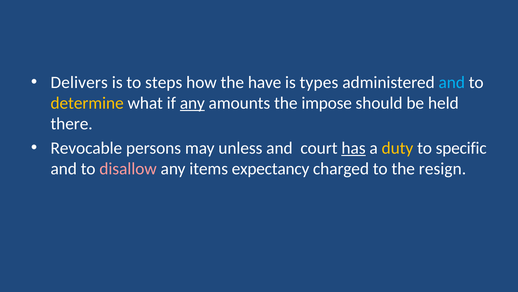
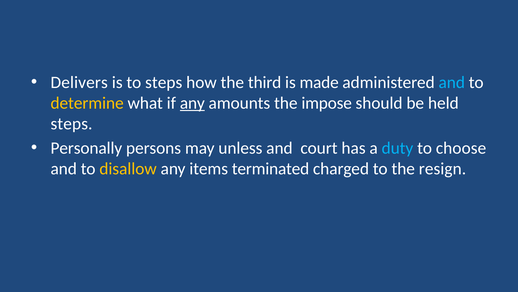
have: have -> third (265, 82)
types: types -> made (319, 82)
there: there -> steps (72, 124)
Revocable: Revocable -> Personally (86, 148)
has underline: present -> none (354, 148)
duty colour: yellow -> light blue (397, 148)
specific: specific -> choose (461, 148)
disallow colour: pink -> yellow (128, 168)
expectancy: expectancy -> terminated (271, 168)
